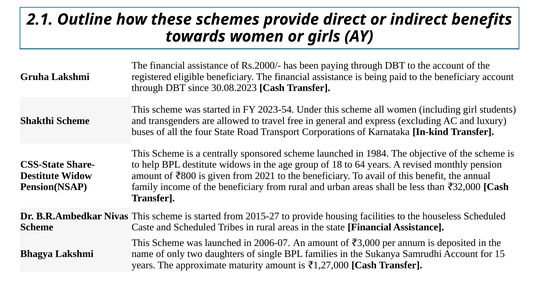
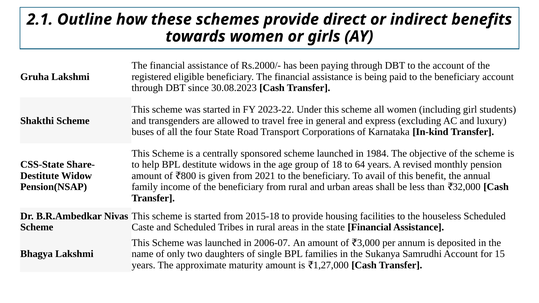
2023-54: 2023-54 -> 2023-22 (276, 110)
2015-27: 2015-27 -> 2015-18 (262, 216)
